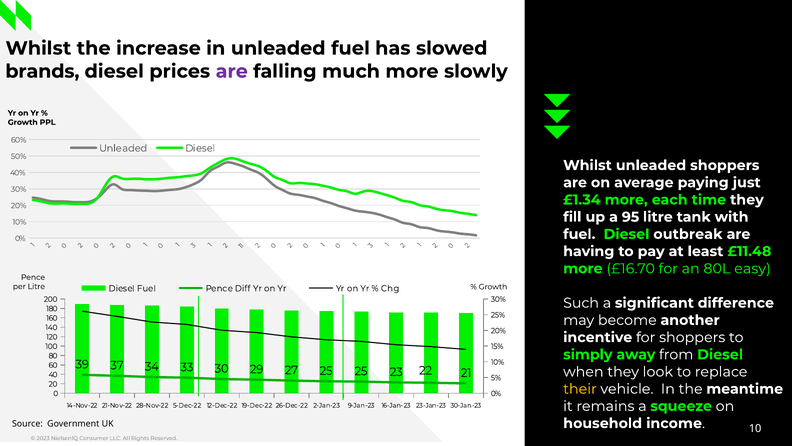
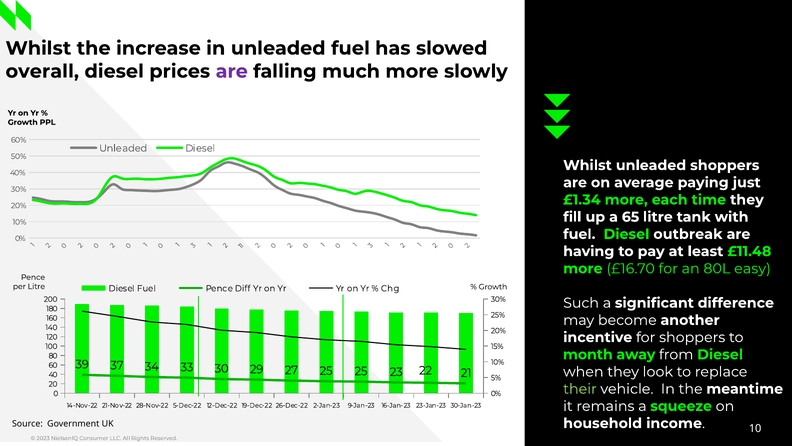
brands: brands -> overall (42, 71)
95: 95 -> 65 (631, 217)
simply: simply -> month (588, 354)
their colour: yellow -> light green (580, 389)
